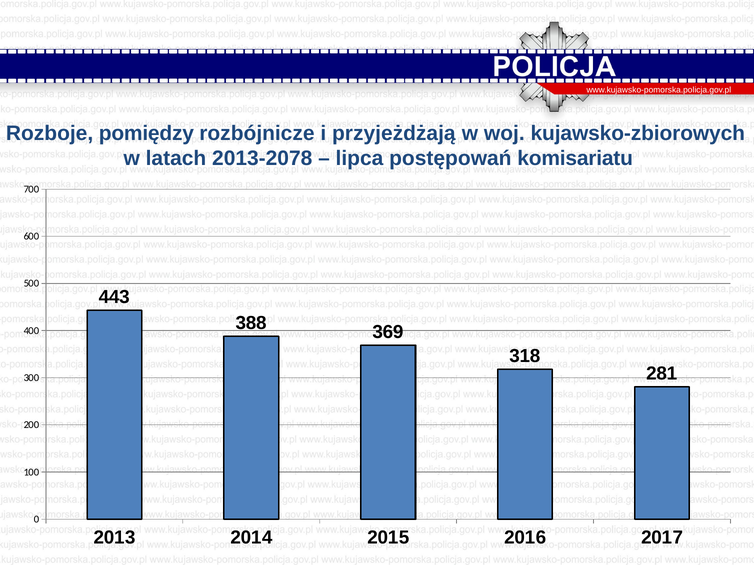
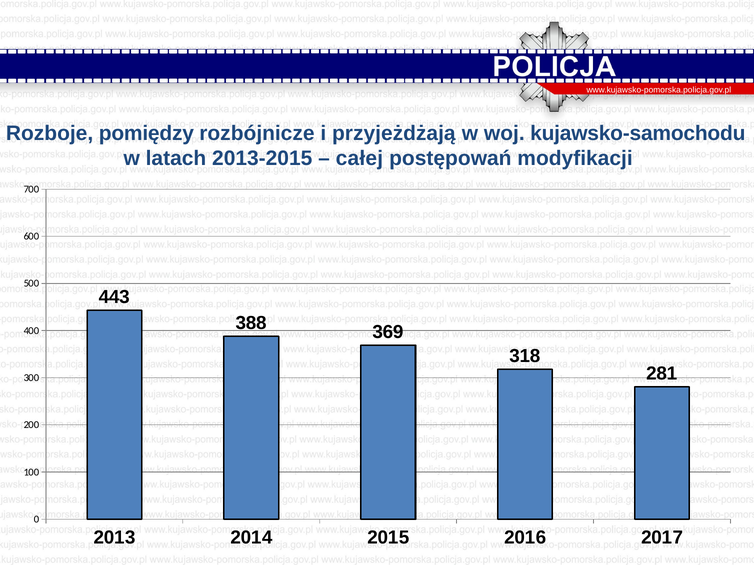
kujawsko-zbiorowych: kujawsko-zbiorowych -> kujawsko-samochodu (638, 133)
2013-2078: 2013-2078 -> 2013-2015 (262, 158)
lipca: lipca -> całej (359, 158)
komisariatu: komisariatu -> modyfikacji (575, 158)
